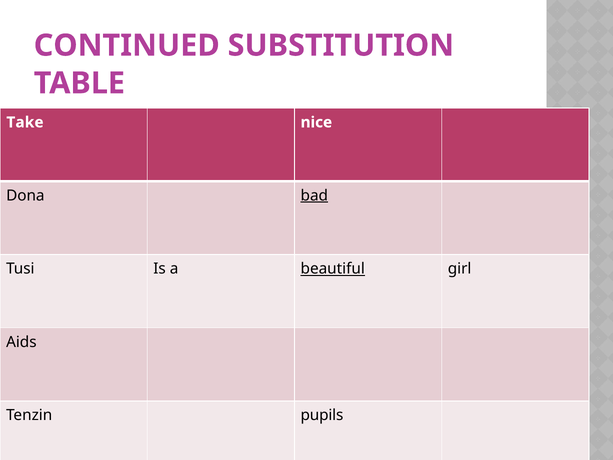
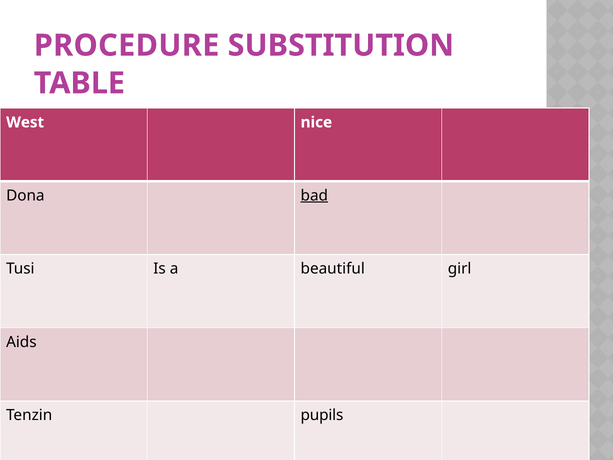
CONTINUED: CONTINUED -> PROCEDURE (127, 45)
Take: Take -> West (25, 122)
beautiful underline: present -> none (333, 269)
